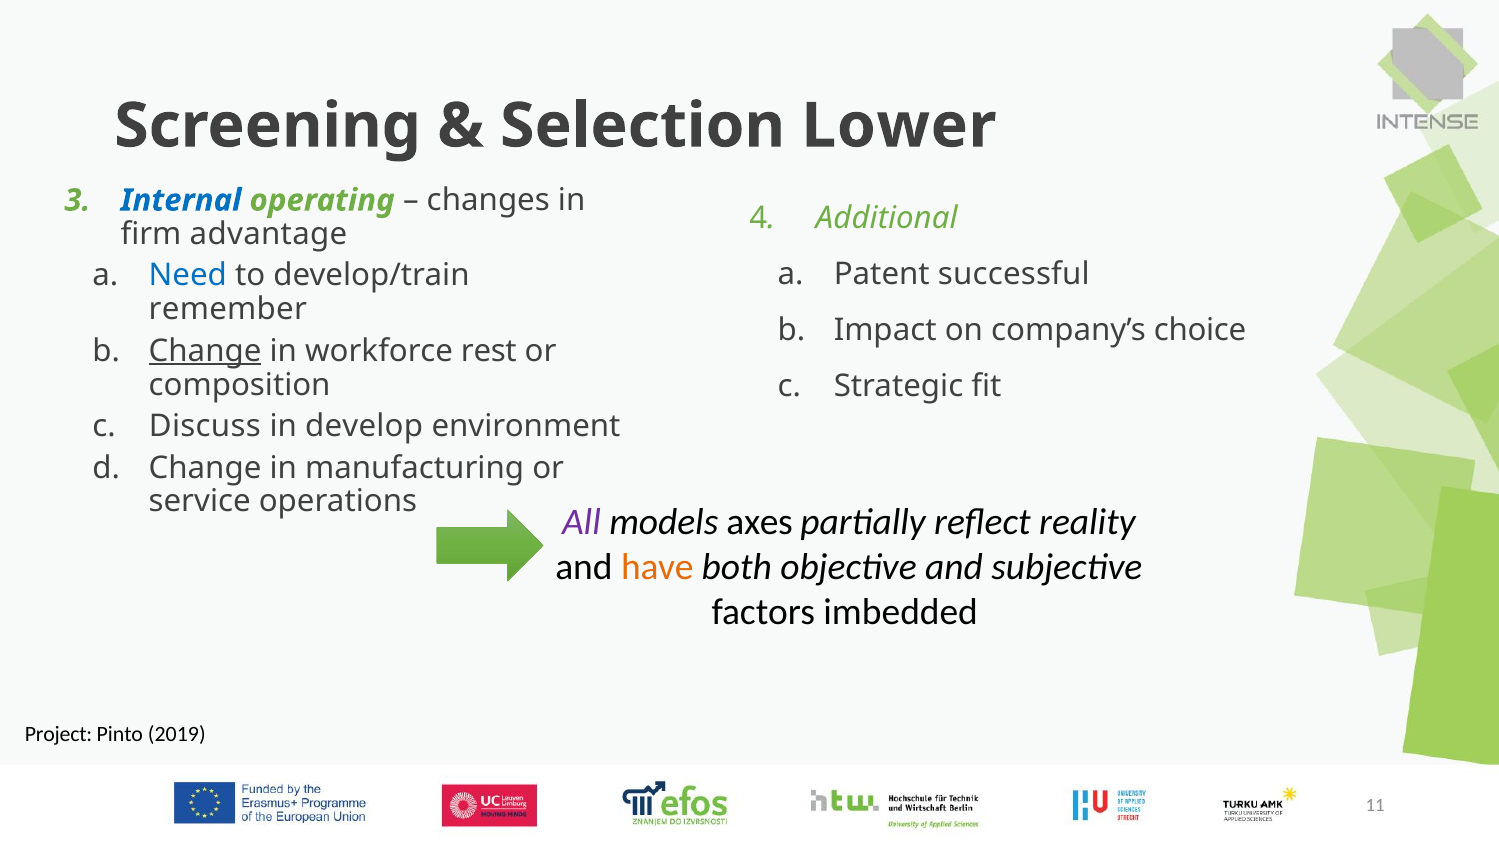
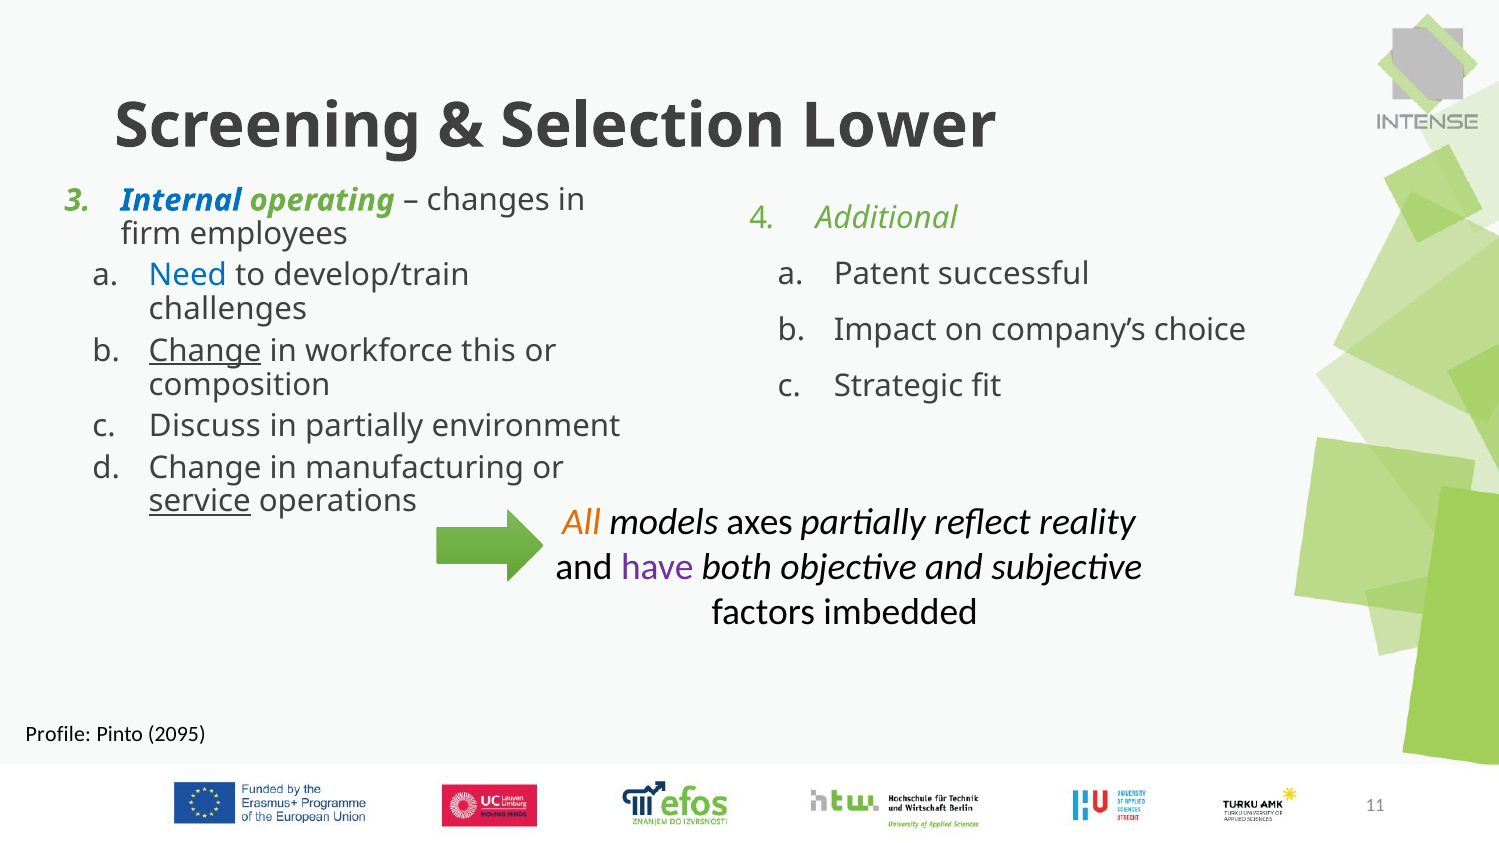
advantage: advantage -> employees (269, 234)
remember: remember -> challenges (228, 309)
rest: rest -> this (489, 351)
in develop: develop -> partially (364, 426)
service underline: none -> present (200, 502)
All colour: purple -> orange (581, 522)
have colour: orange -> purple (657, 567)
Project: Project -> Profile (58, 735)
2019: 2019 -> 2095 (177, 735)
